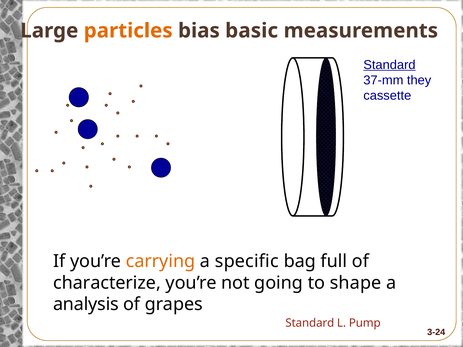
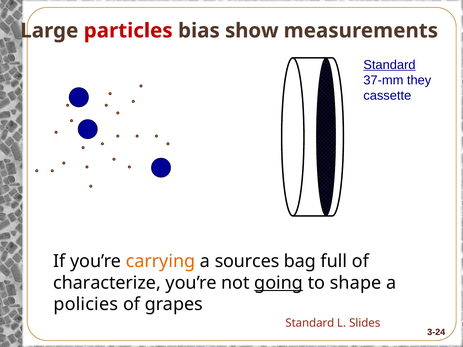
particles colour: orange -> red (128, 31)
basic: basic -> show (252, 31)
specific: specific -> sources (247, 261)
going underline: none -> present (279, 283)
analysis: analysis -> policies (86, 305)
Pump: Pump -> Slides (365, 323)
